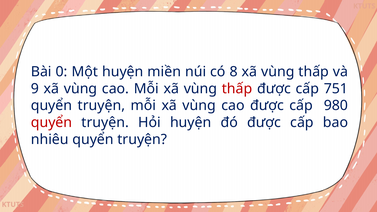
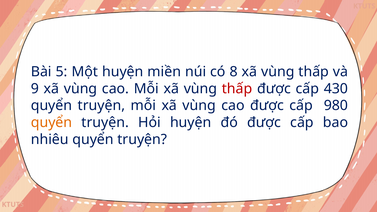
0: 0 -> 5 (62, 72)
751: 751 -> 430 (336, 89)
quyển colour: red -> orange (52, 123)
